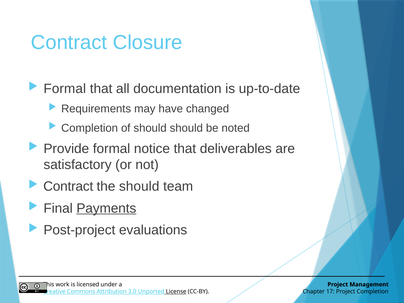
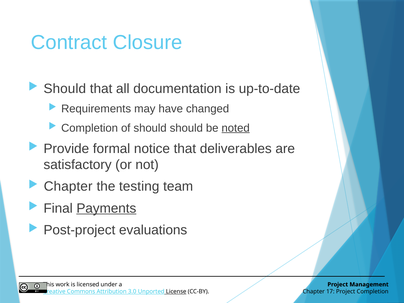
Formal: Formal -> Should (65, 89)
noted underline: none -> present (236, 128)
Contract: Contract -> Chapter (68, 186)
the should: should -> testing (139, 186)
